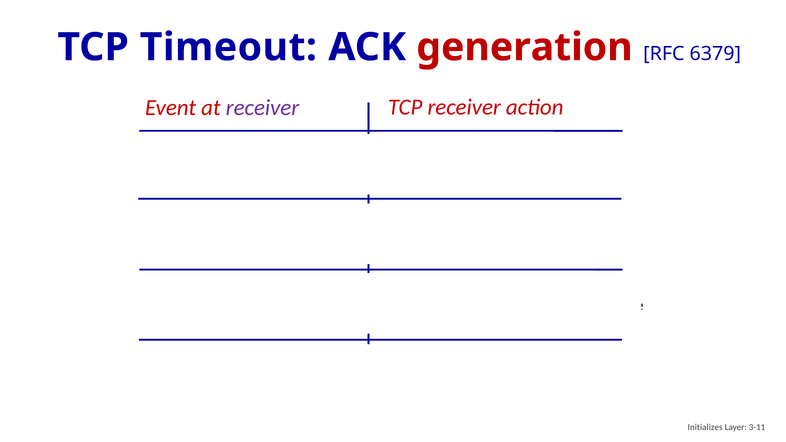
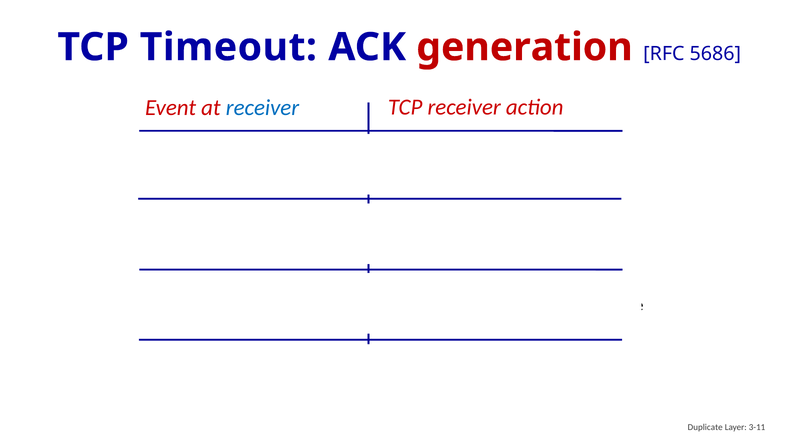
6379: 6379 -> 5686 (715, 54)
receiver colour: purple -> blue (262, 108)
Initializes: Initializes -> Duplicate (705, 428)
